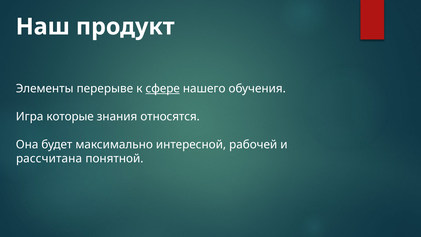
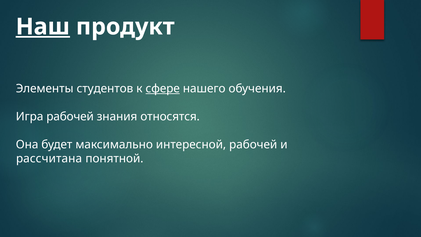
Наш underline: none -> present (43, 27)
перерыве: перерыве -> студентов (105, 88)
Игра которые: которые -> рабочей (70, 117)
